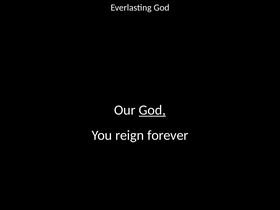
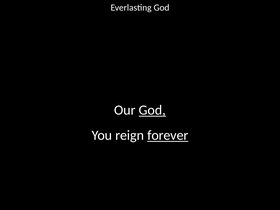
forever underline: none -> present (168, 135)
